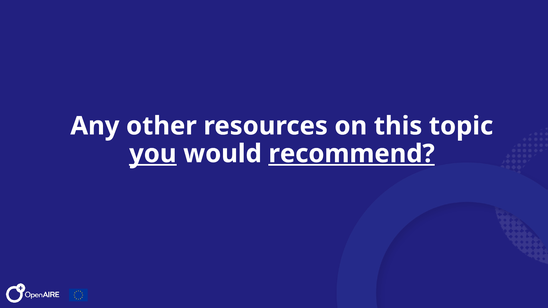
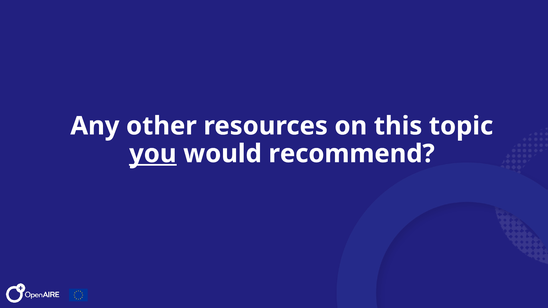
recommend underline: present -> none (352, 154)
